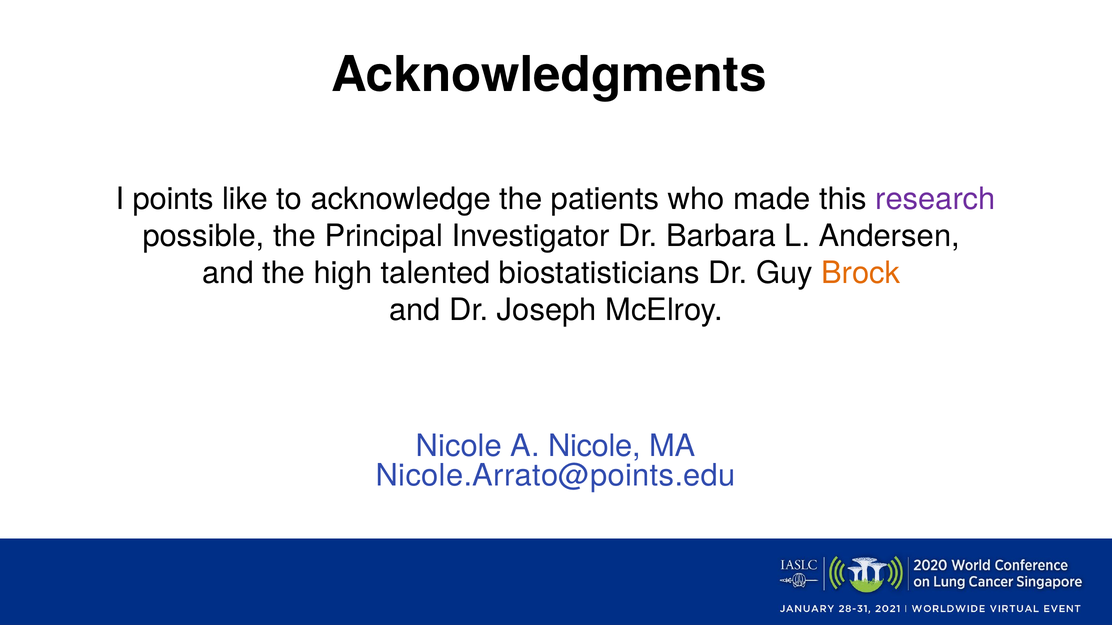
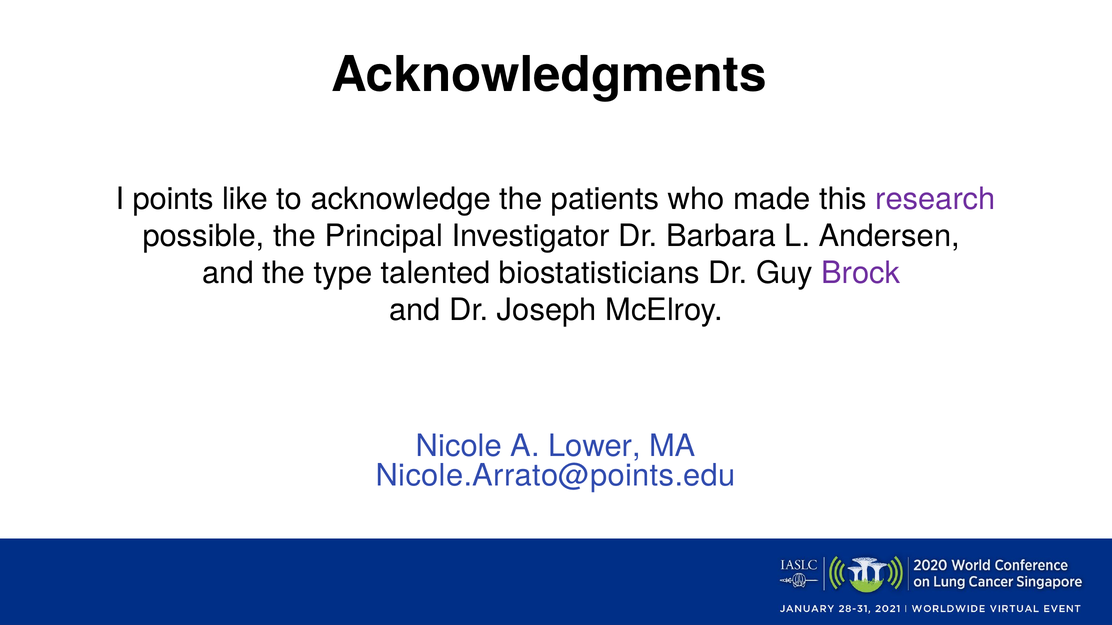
high: high -> type (343, 273)
Brock colour: orange -> purple (861, 273)
A Nicole: Nicole -> Lower (594, 446)
